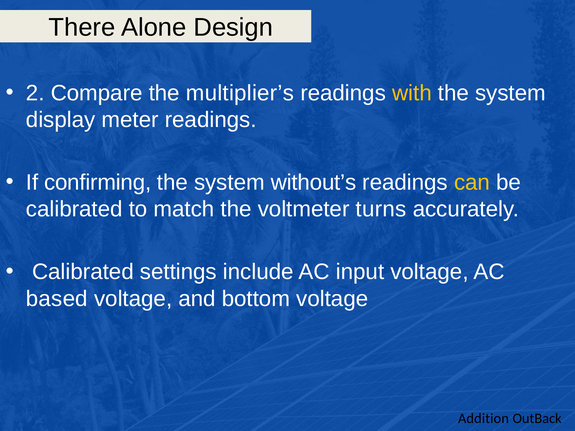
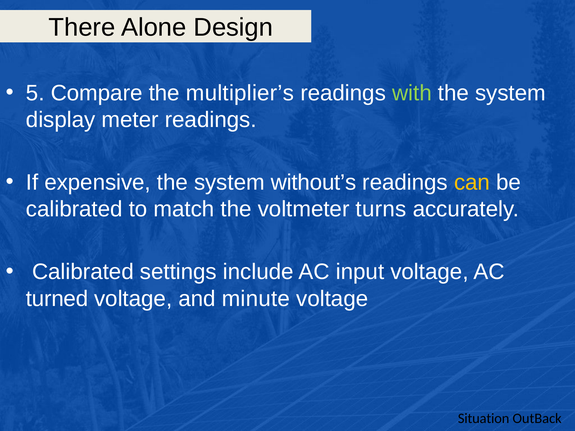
2: 2 -> 5 (35, 93)
with colour: yellow -> light green (412, 93)
confirming: confirming -> expensive (98, 183)
based: based -> turned (57, 299)
bottom: bottom -> minute (256, 299)
Addition: Addition -> Situation (484, 419)
